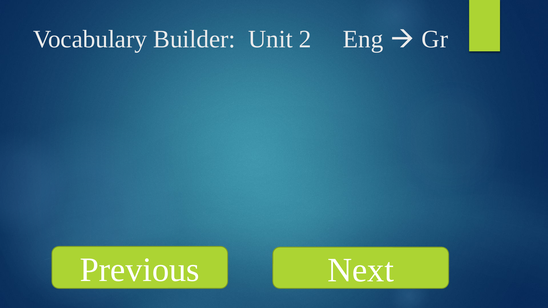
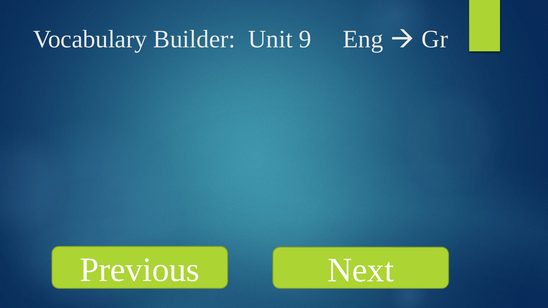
2: 2 -> 9 (305, 39)
